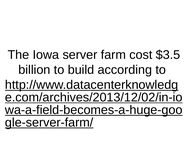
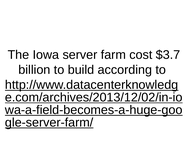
$3.5: $3.5 -> $3.7 (168, 55)
